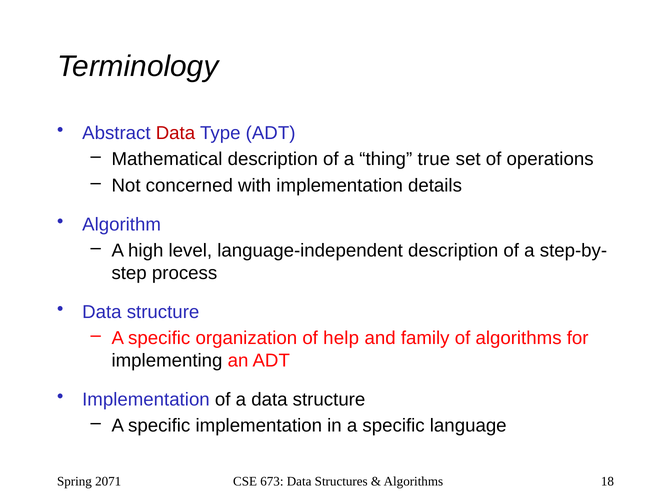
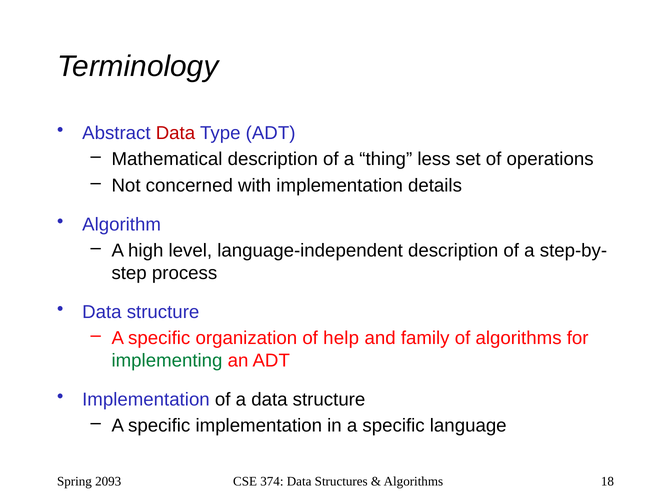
true: true -> less (434, 159)
implementing colour: black -> green (167, 361)
2071: 2071 -> 2093 (108, 482)
673: 673 -> 374 (272, 482)
